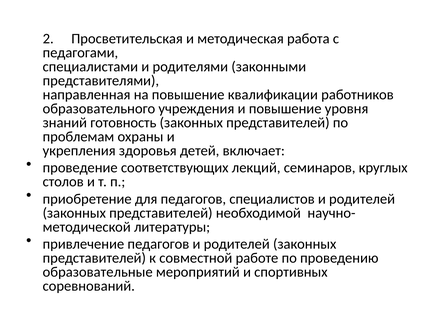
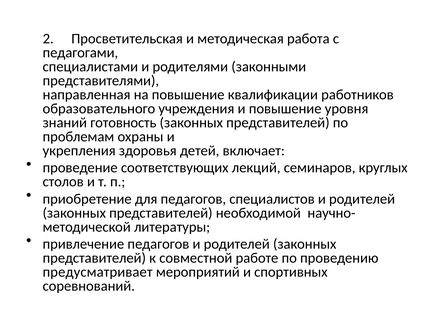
образовательные: образовательные -> предусматривает (98, 272)
